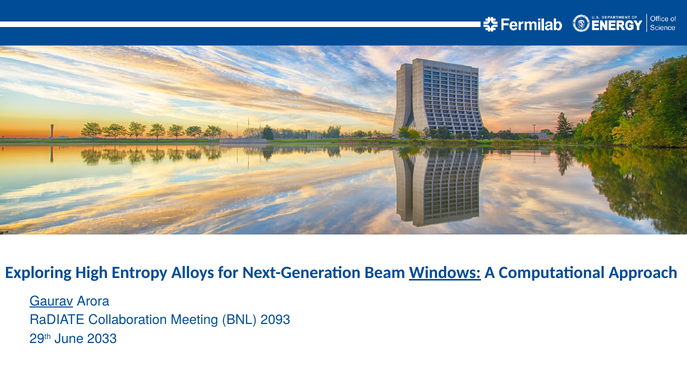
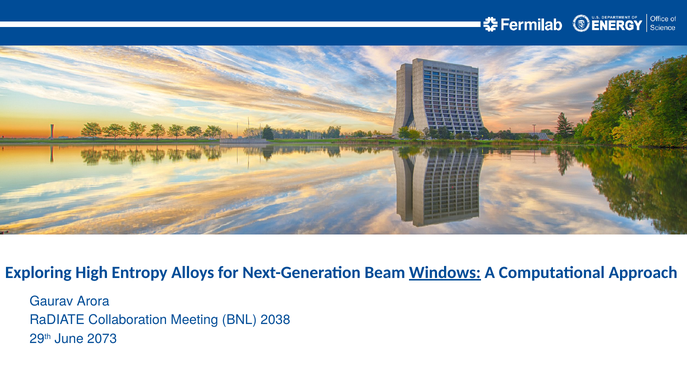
Gaurav underline: present -> none (51, 302)
2093: 2093 -> 2038 (275, 320)
2033: 2033 -> 2073 (102, 339)
